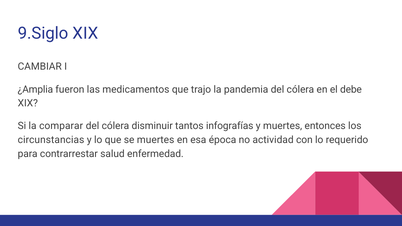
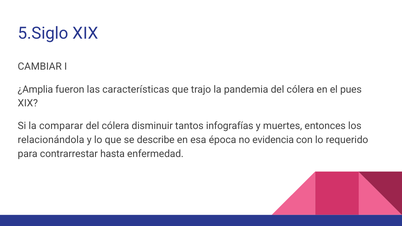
9.Siglo: 9.Siglo -> 5.Siglo (43, 33)
medicamentos: medicamentos -> características (136, 89)
debe: debe -> pues (351, 89)
circunstancias: circunstancias -> relacionándola (51, 140)
se muertes: muertes -> describe (156, 140)
actividad: actividad -> evidencia (273, 140)
salud: salud -> hasta (113, 154)
